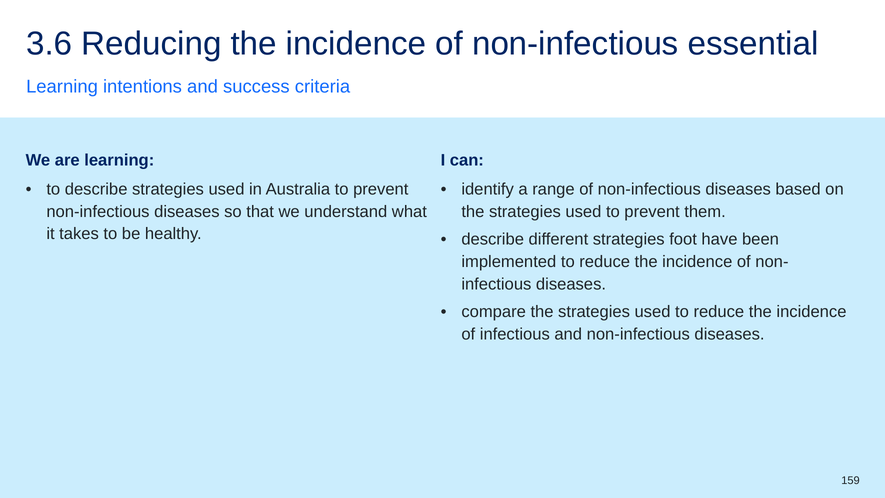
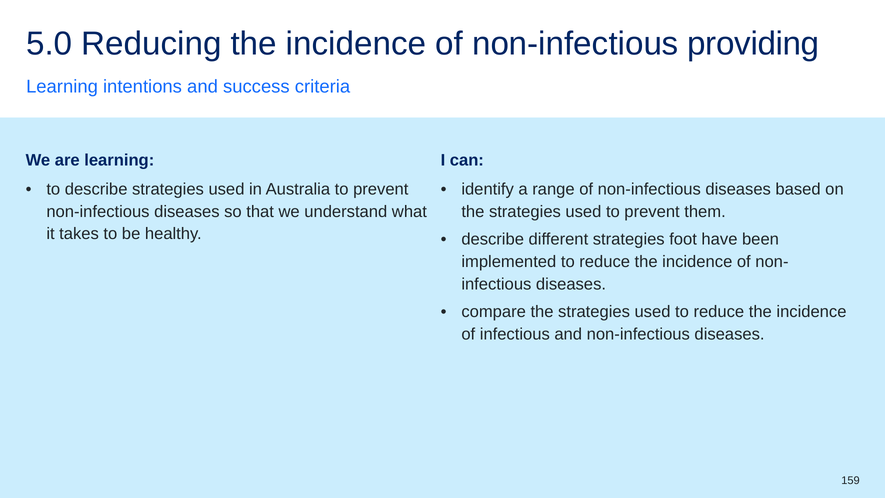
3.6: 3.6 -> 5.0 (49, 44)
essential: essential -> providing (753, 44)
